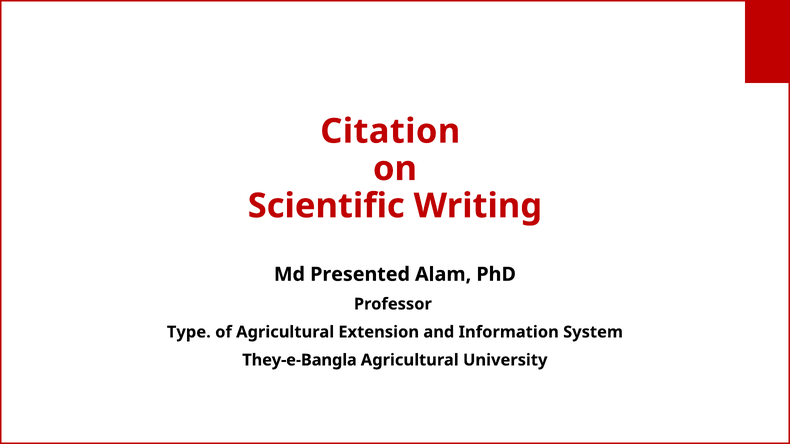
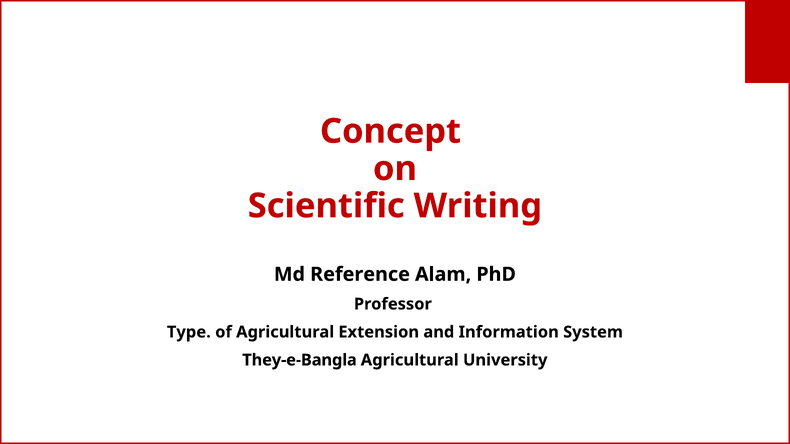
Citation: Citation -> Concept (390, 131)
Presented: Presented -> Reference (360, 275)
